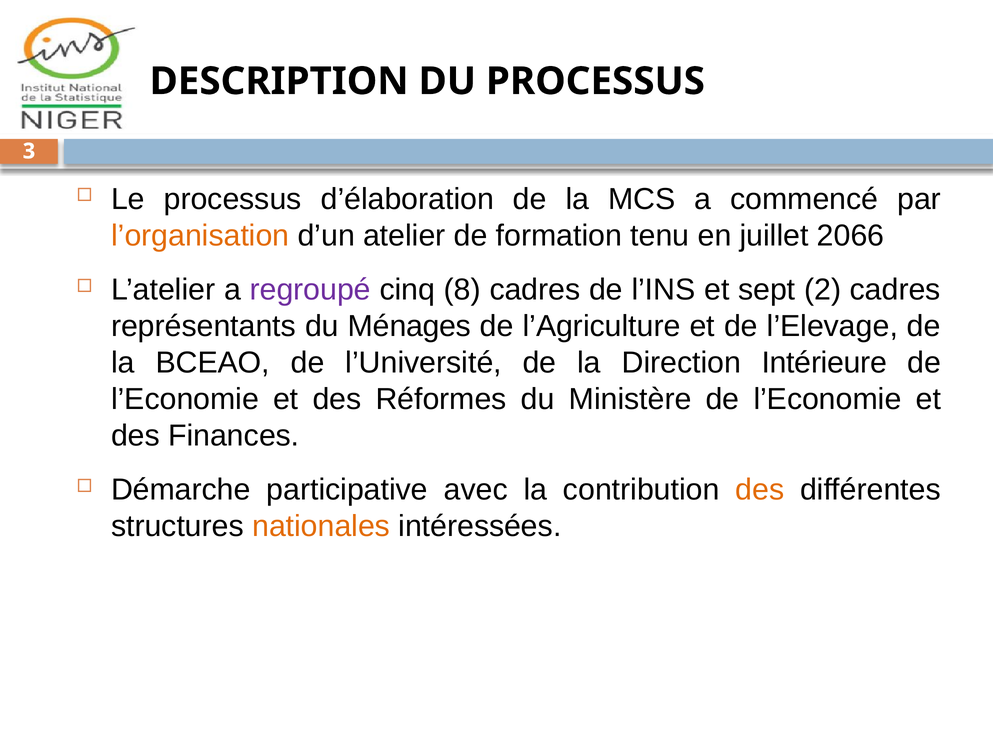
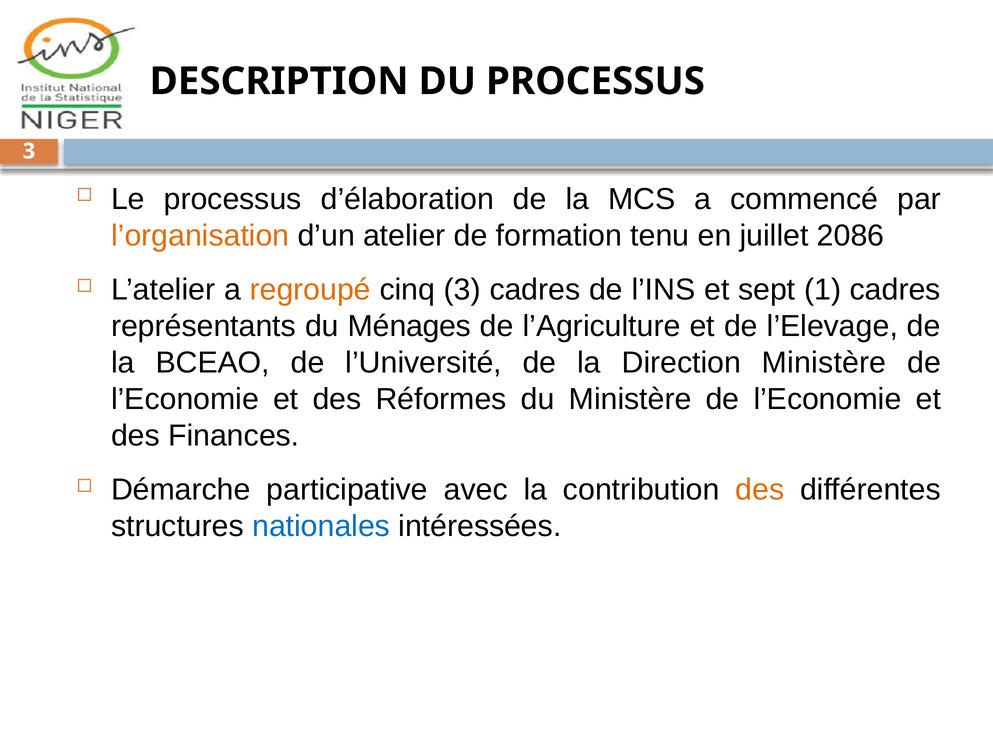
2066: 2066 -> 2086 (851, 235)
regroupé colour: purple -> orange (310, 290)
cinq 8: 8 -> 3 (462, 290)
2: 2 -> 1 (823, 290)
Direction Intérieure: Intérieure -> Ministère (824, 363)
nationales colour: orange -> blue (321, 526)
